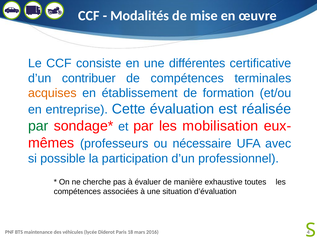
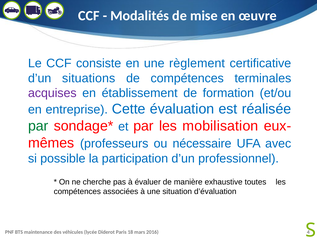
différentes: différentes -> règlement (197, 63)
contribuer: contribuer -> situations (89, 78)
acquises colour: orange -> purple (52, 93)
